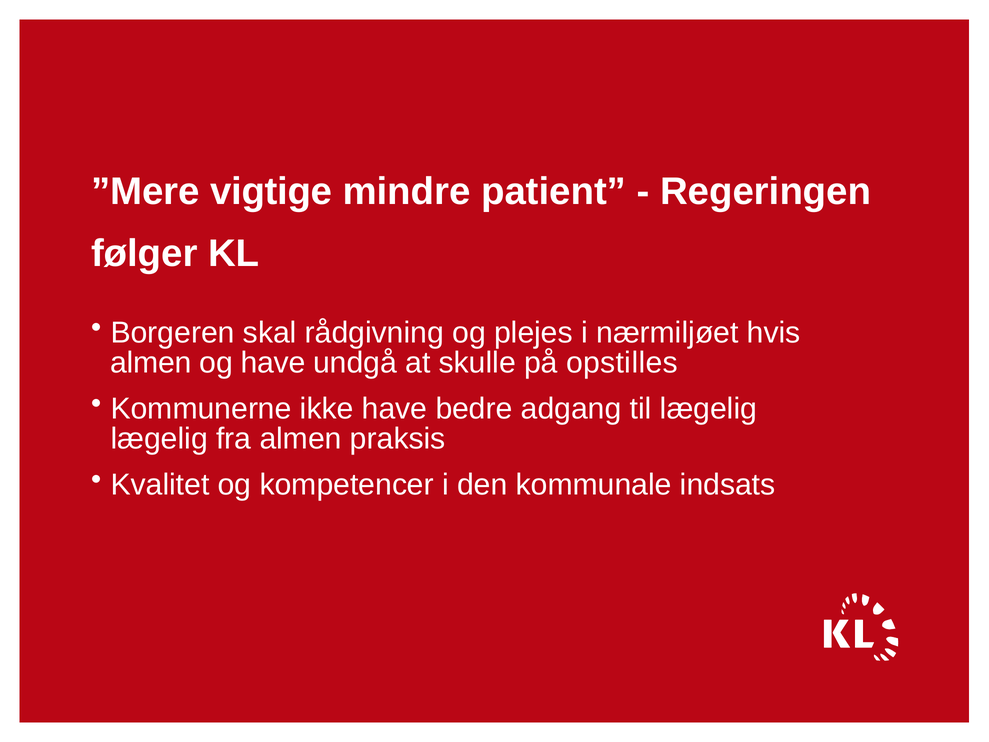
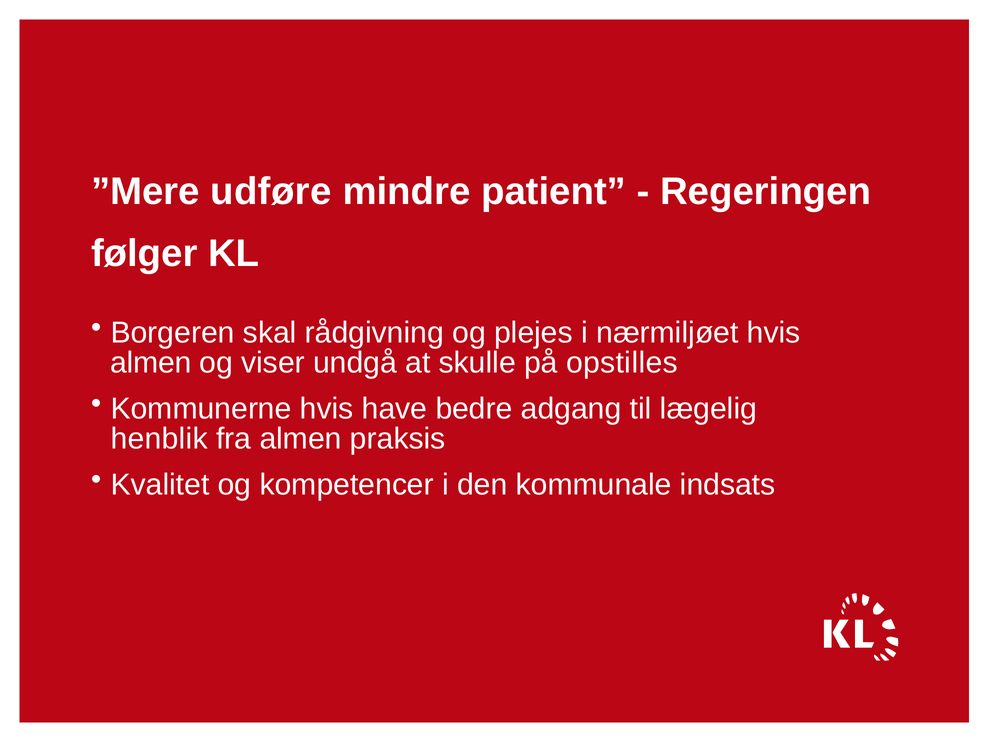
vigtige: vigtige -> udføre (271, 192)
og have: have -> viser (273, 363)
Kommunerne ikke: ikke -> hvis (327, 408)
lægelig: lægelig -> henblik (159, 439)
